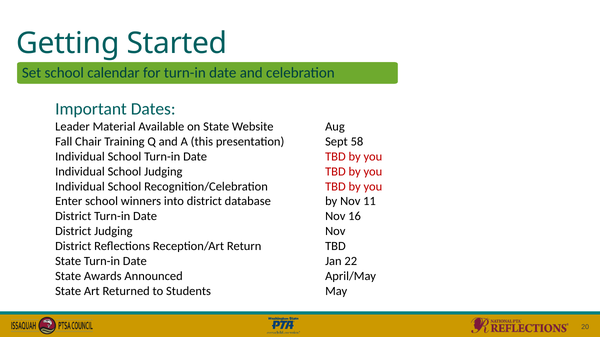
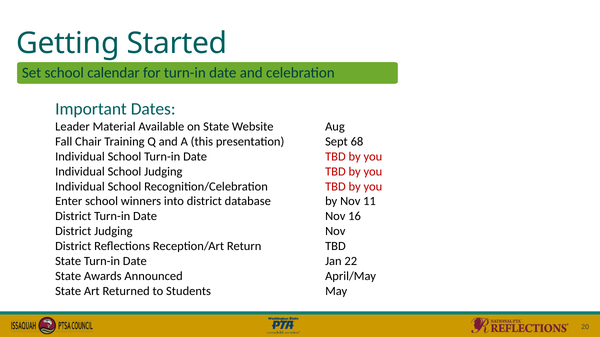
58: 58 -> 68 (357, 142)
